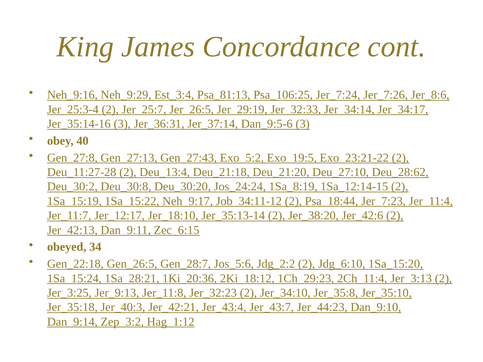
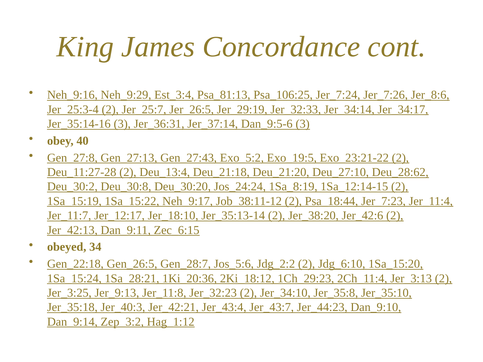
Job_34:11-12: Job_34:11-12 -> Job_38:11-12 (249, 201)
